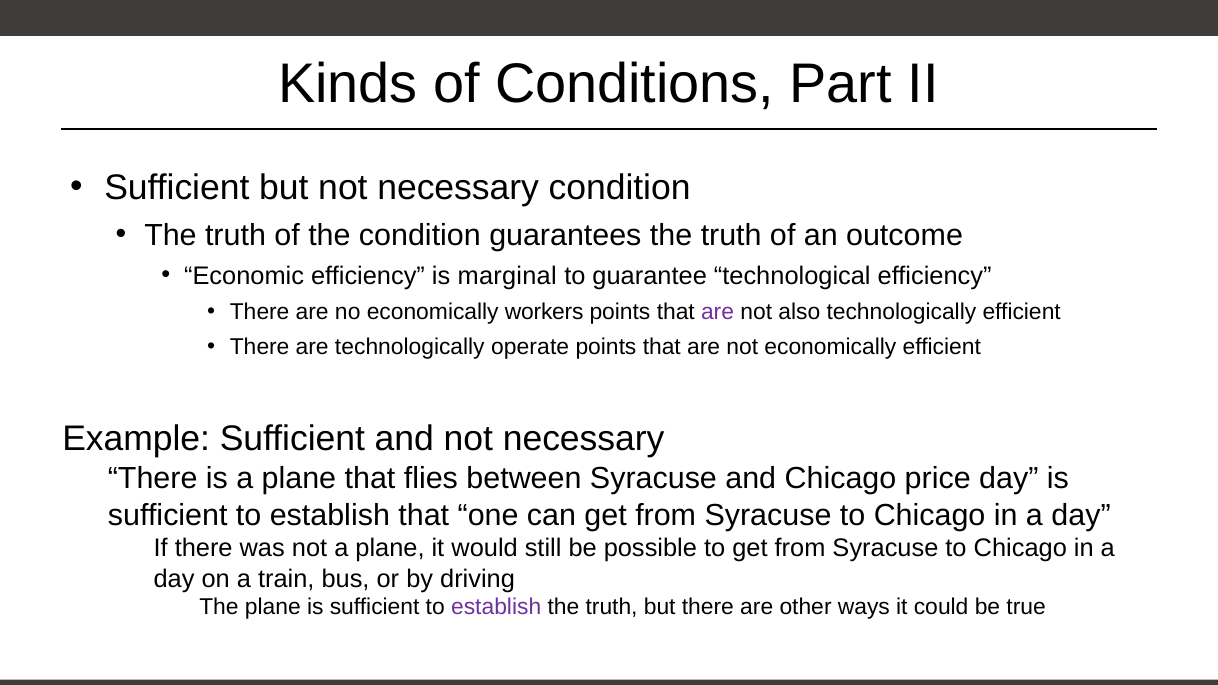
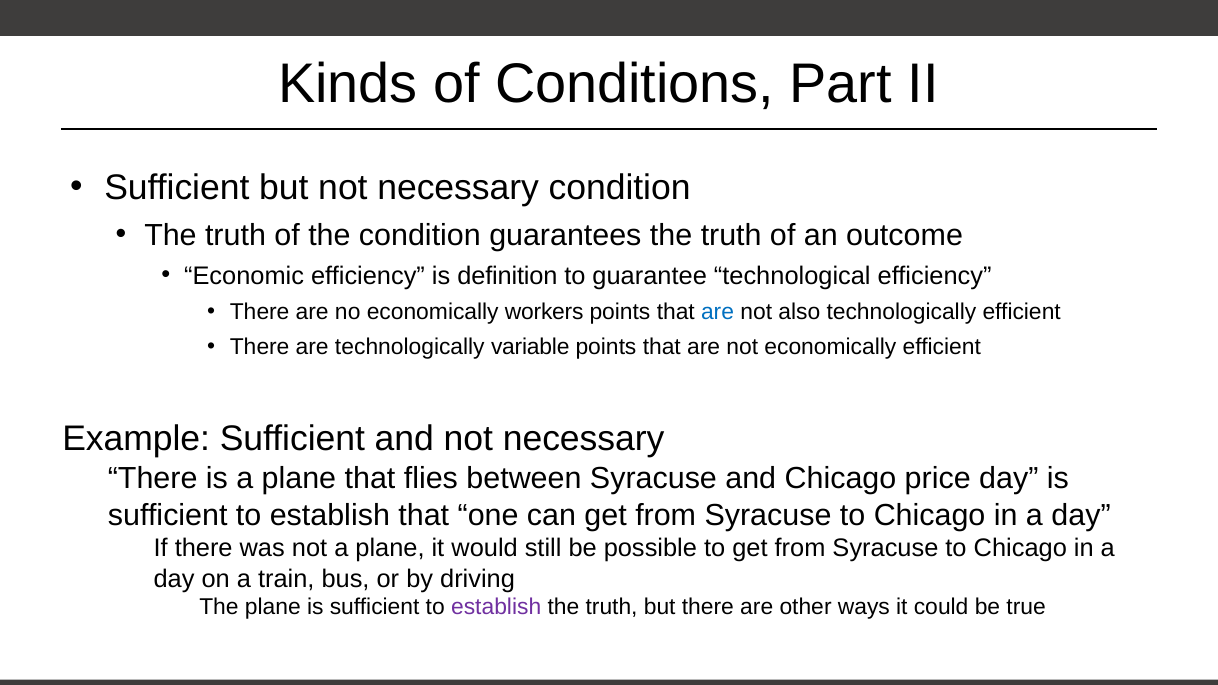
marginal: marginal -> definition (507, 276)
are colour: purple -> blue (718, 312)
operate: operate -> variable (530, 347)
